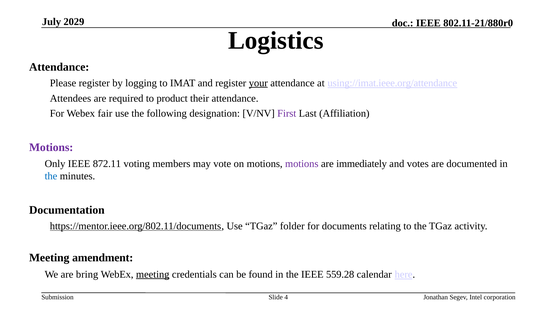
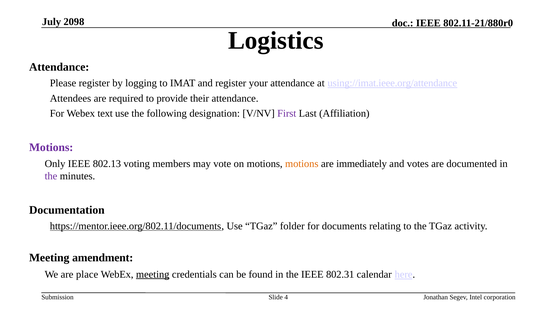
2029: 2029 -> 2098 (74, 22)
your underline: present -> none (258, 83)
product: product -> provide (172, 98)
fair: fair -> text (105, 114)
872.11: 872.11 -> 802.13 (107, 164)
motions colour: purple -> orange (302, 164)
the colour: blue -> purple (51, 177)
bring: bring -> place (87, 275)
559.28: 559.28 -> 802.31 (340, 275)
